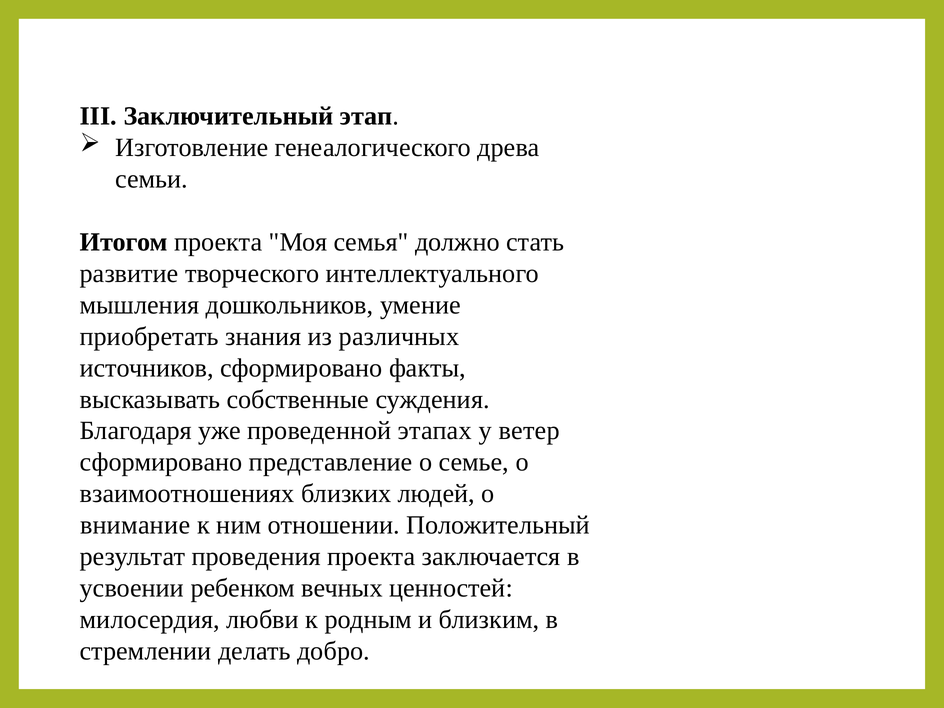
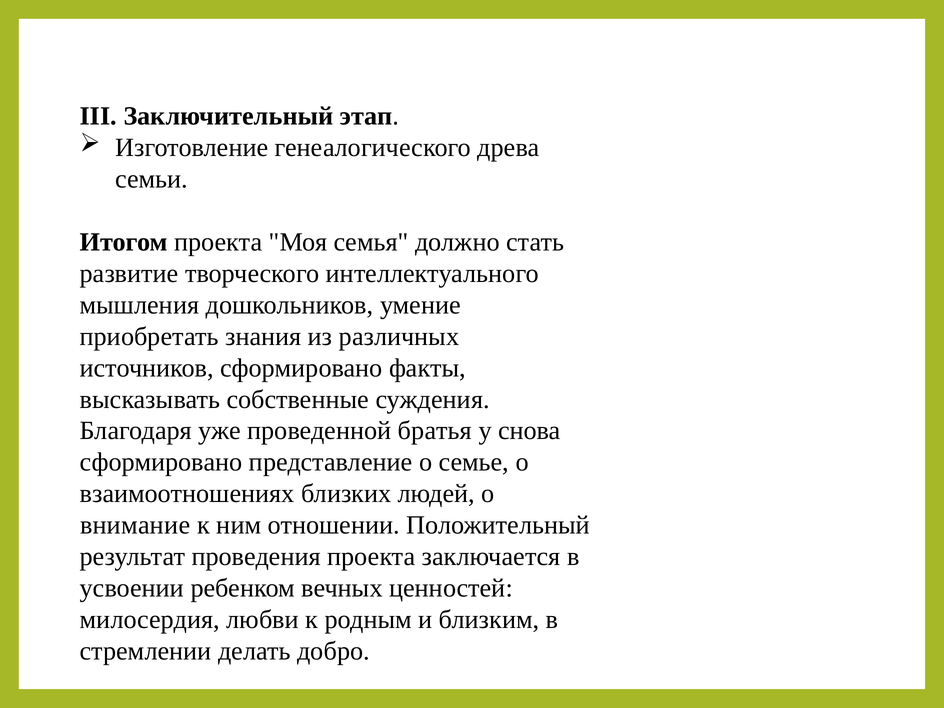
этапах: этапах -> братья (435, 431)
ветер: ветер -> снова (529, 431)
